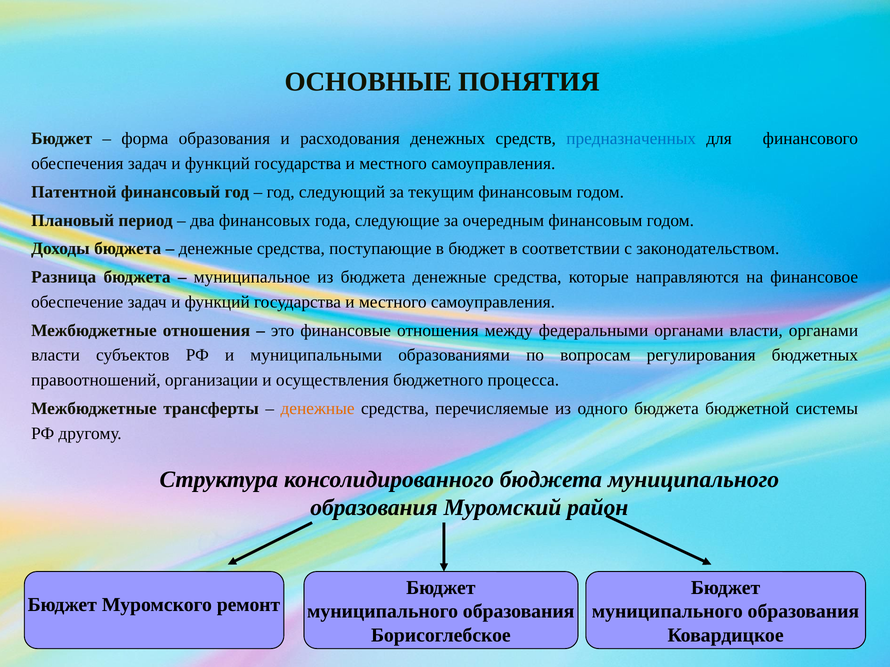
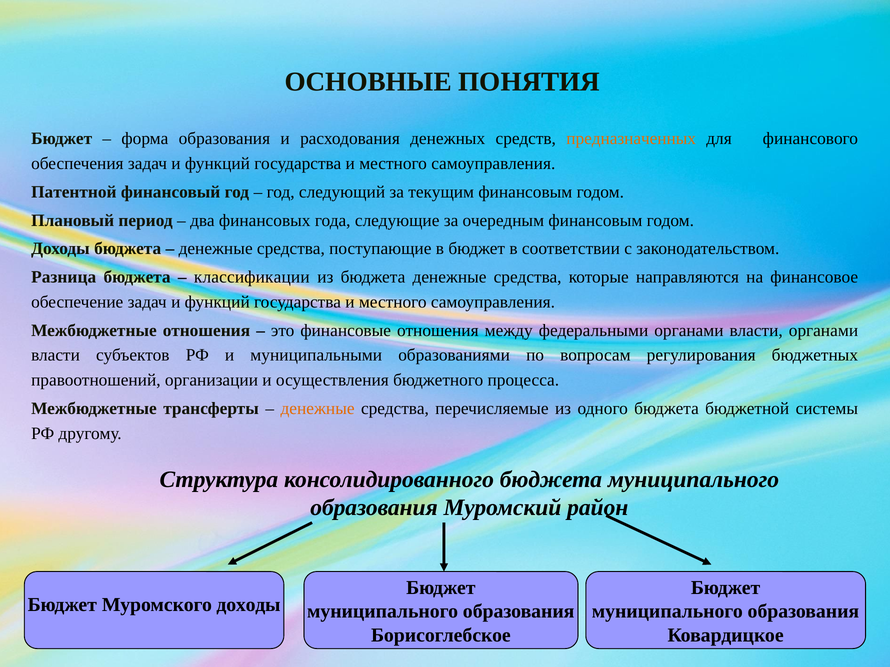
предназначенных colour: blue -> orange (631, 139)
муниципальное: муниципальное -> классификации (252, 277)
Муромского ремонт: ремонт -> доходы (249, 605)
